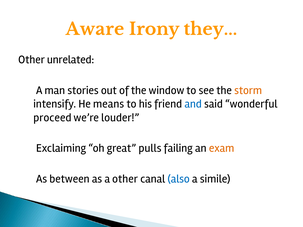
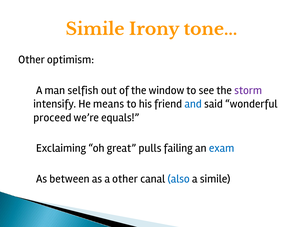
Aware: Aware -> Simile (95, 29)
they: they -> tone (210, 29)
unrelated: unrelated -> optimism (71, 60)
stories: stories -> selfish (83, 90)
storm colour: orange -> purple (248, 90)
louder: louder -> equals (120, 118)
exam colour: orange -> blue (222, 148)
